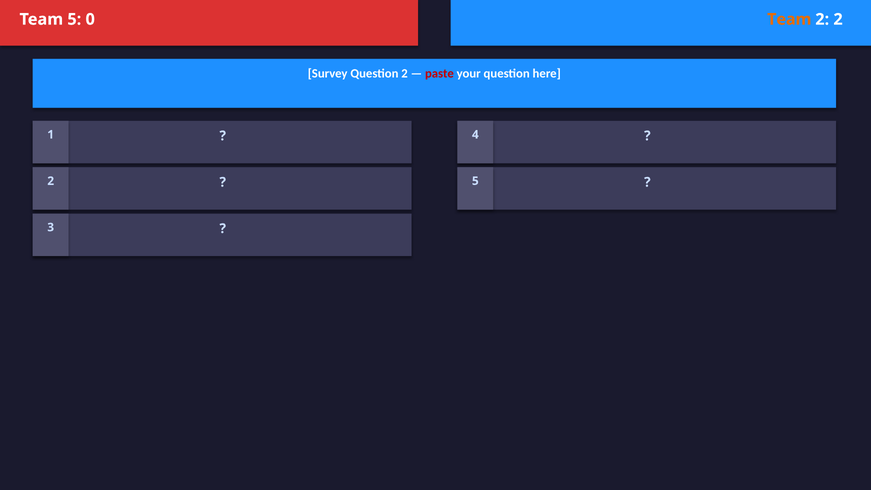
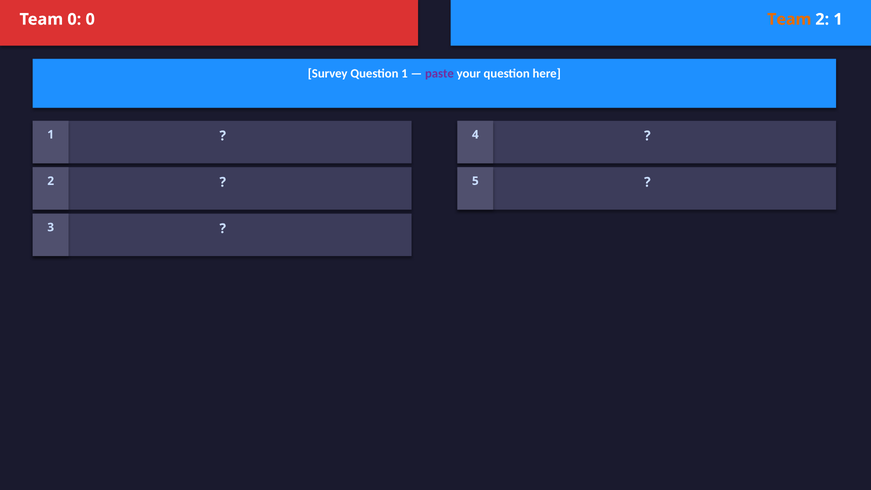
Team 5: 5 -> 0 (74, 19)
2 2: 2 -> 1 (838, 19)
Question 2: 2 -> 1 (405, 74)
paste colour: red -> purple (439, 74)
